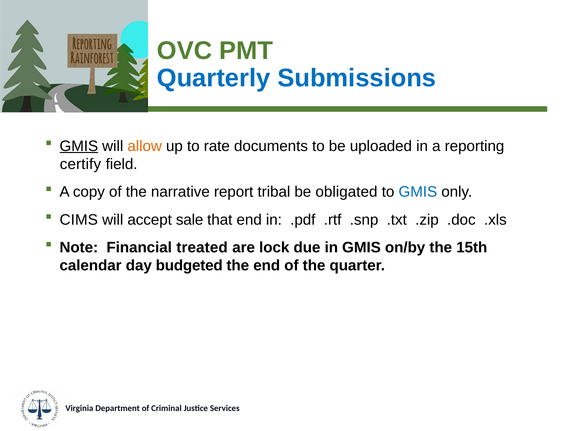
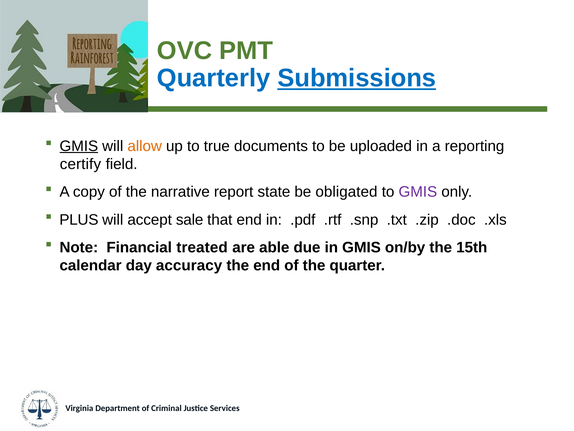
Submissions underline: none -> present (357, 78)
rate: rate -> true (217, 146)
tribal: tribal -> state (274, 192)
GMIS colour: blue -> purple (418, 192)
CIMS: CIMS -> PLUS (79, 219)
lock: lock -> able (274, 247)
budgeted: budgeted -> accuracy (189, 265)
